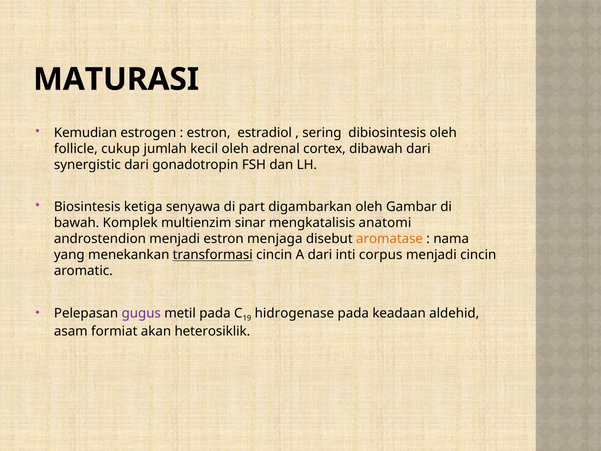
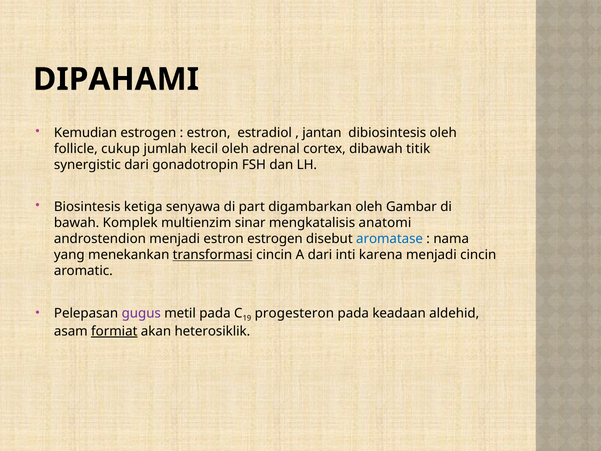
MATURASI: MATURASI -> DIPAHAMI (116, 79)
sering: sering -> jantan (322, 133)
dibawah dari: dari -> titik (418, 149)
estron menjaga: menjaga -> estrogen (275, 239)
aromatase colour: orange -> blue (390, 239)
corpus: corpus -> karena (381, 255)
hidrogenase: hidrogenase -> progesteron (294, 313)
formiat underline: none -> present (114, 331)
